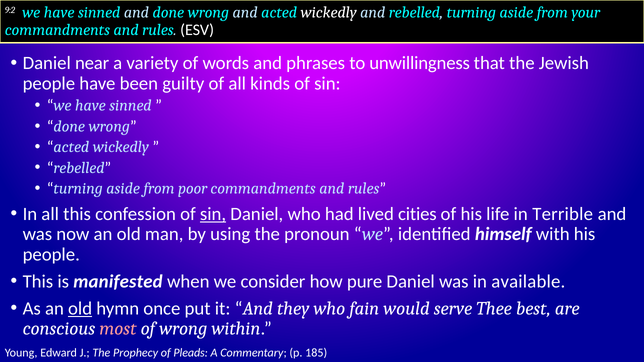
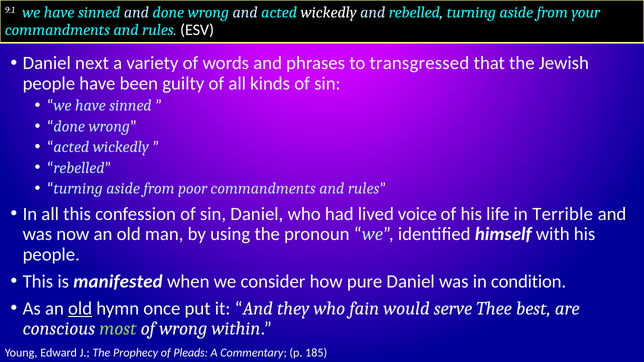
9:2: 9:2 -> 9:1 (10, 10)
near: near -> next (92, 63)
unwillingness: unwillingness -> transgressed (419, 63)
sin underline: present -> none (213, 214)
cities: cities -> voice (417, 214)
available: available -> condition (529, 282)
most colour: pink -> light green (118, 329)
